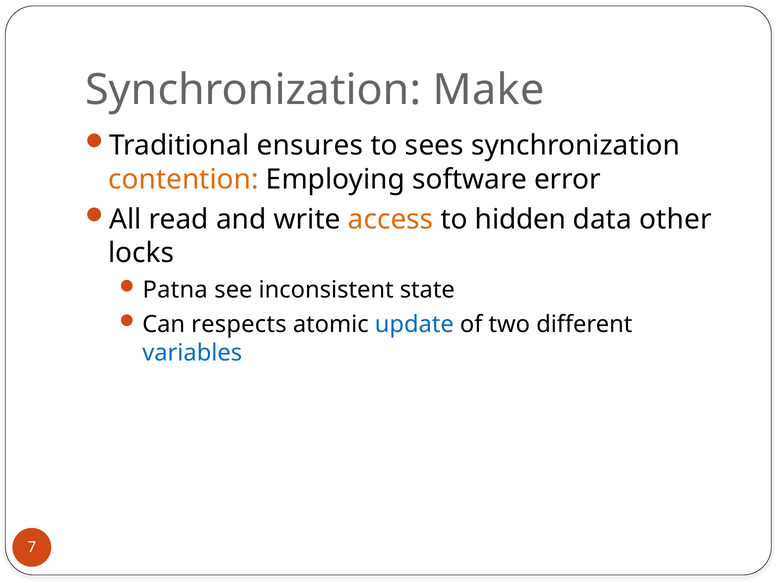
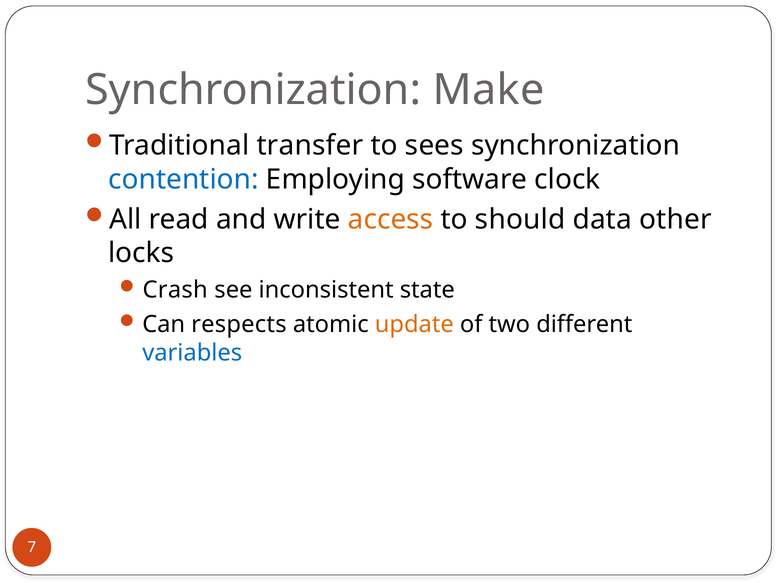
ensures: ensures -> transfer (310, 146)
contention colour: orange -> blue (183, 179)
error: error -> clock (567, 179)
hidden: hidden -> should (520, 219)
Patna: Patna -> Crash (175, 290)
update colour: blue -> orange (414, 324)
